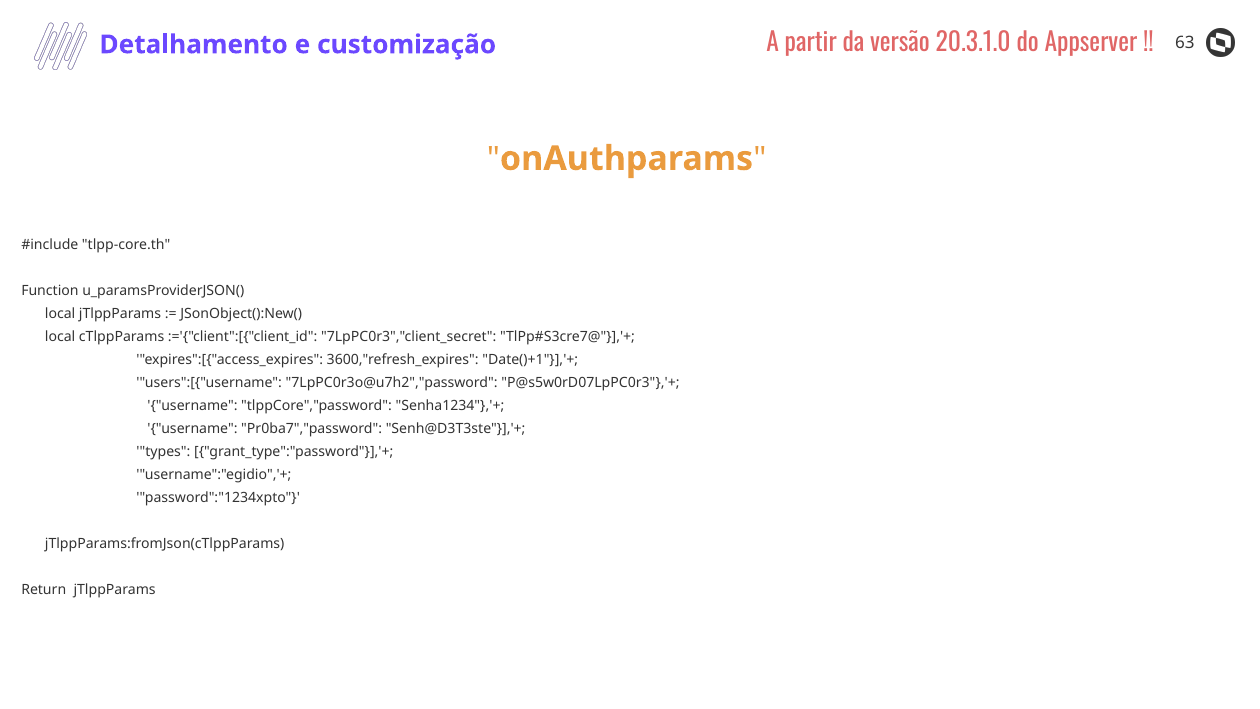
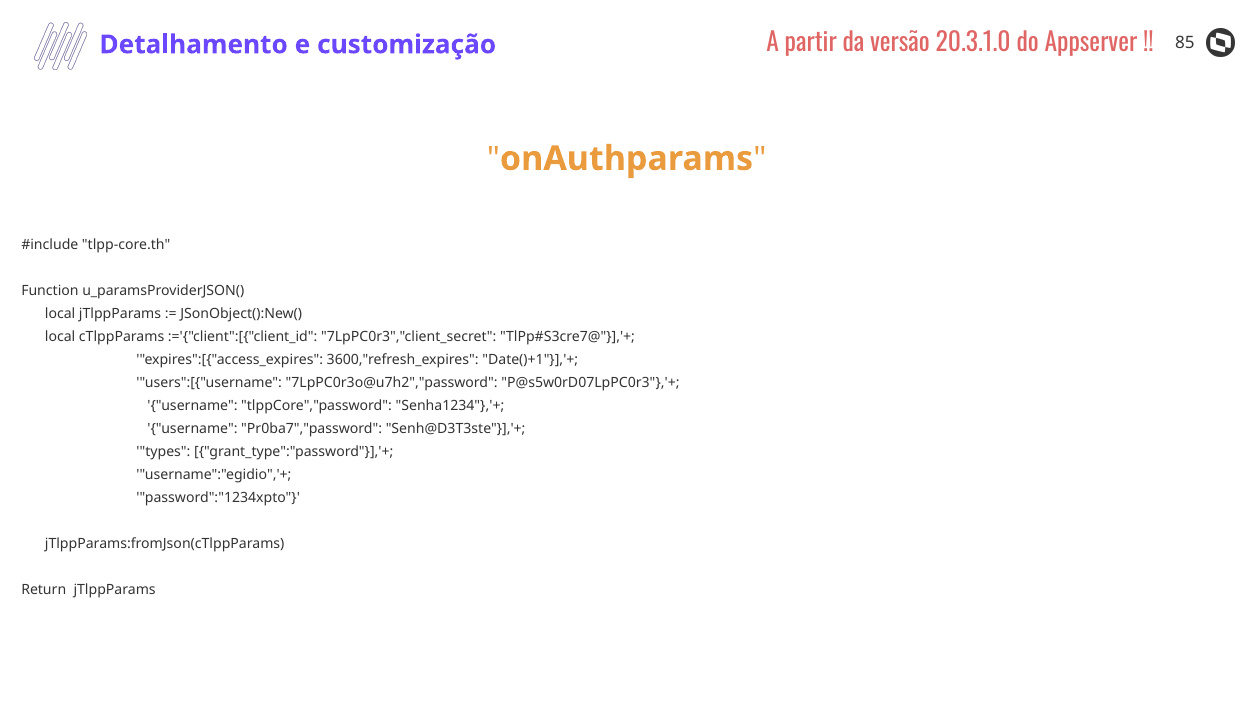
63: 63 -> 85 (1185, 43)
